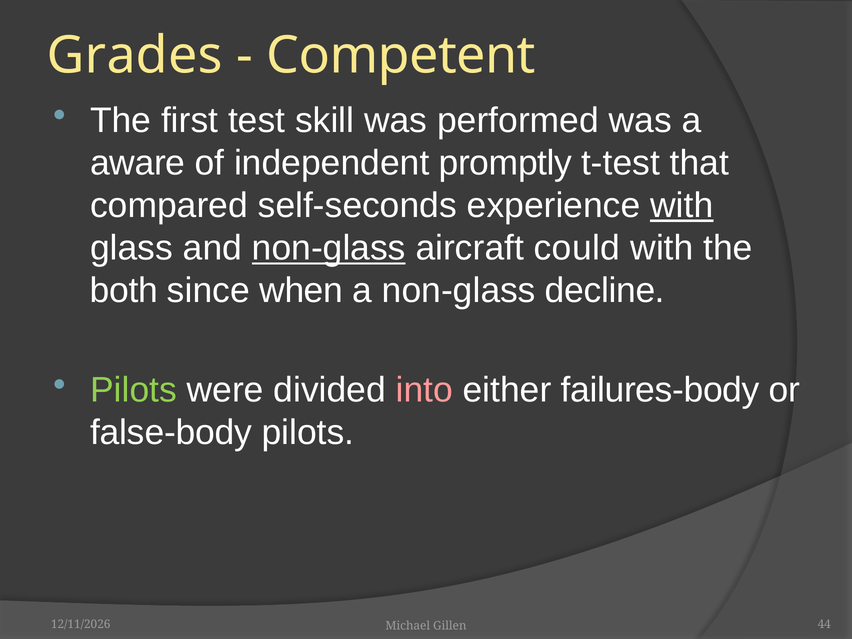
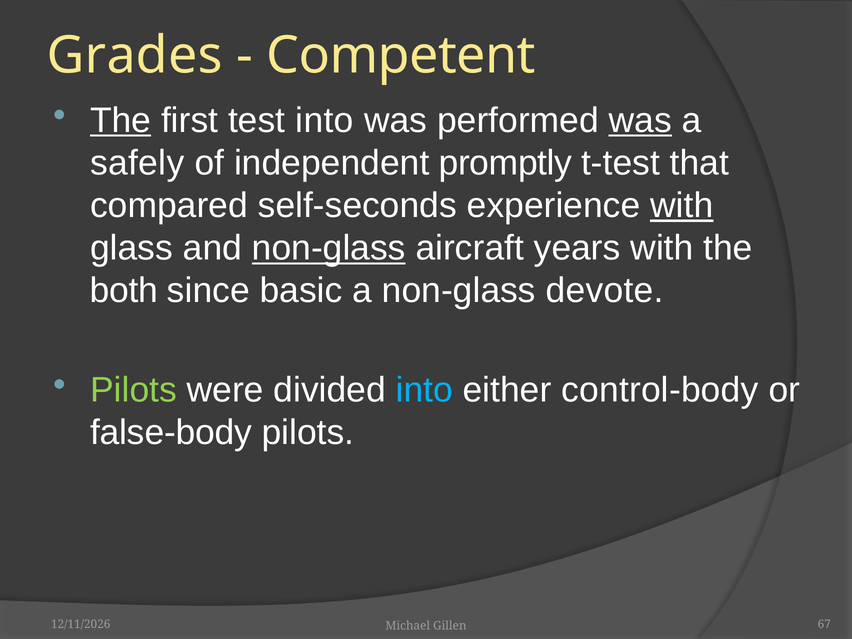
The underline: none -> present (121, 120)
test skill: skill -> into (325, 120)
was underline: none -> present (640, 120)
aware: aware -> safely (137, 163)
could: could -> years (577, 248)
when: when -> basic (301, 291)
decline: decline -> devote (605, 291)
into colour: pink -> light blue (424, 390)
failures-body: failures-body -> control-body (660, 390)
44: 44 -> 67 (824, 624)
